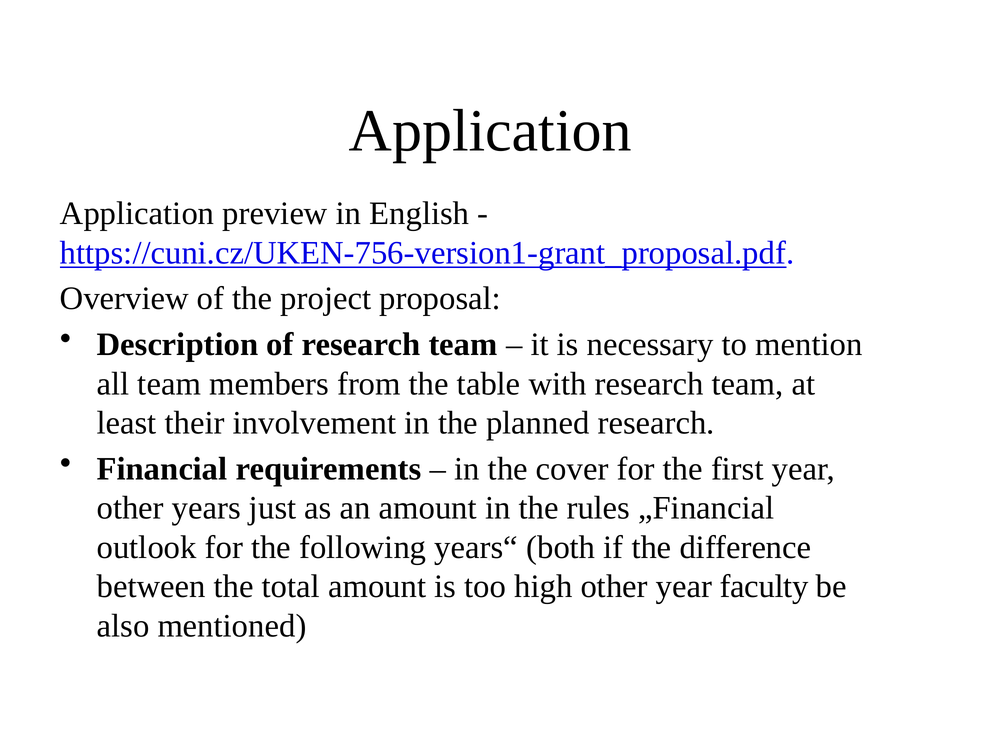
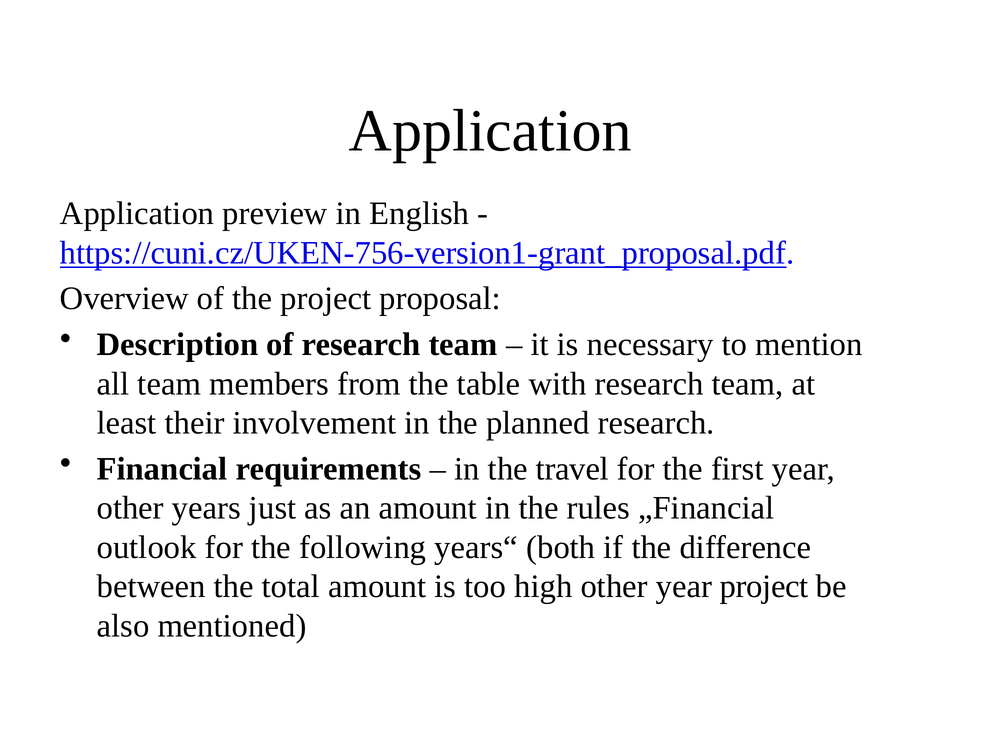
cover: cover -> travel (572, 469)
year faculty: faculty -> project (764, 586)
